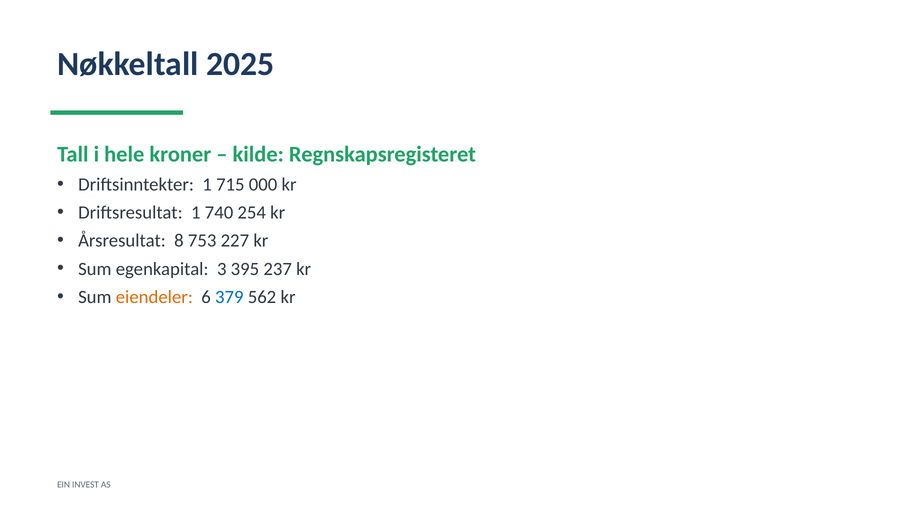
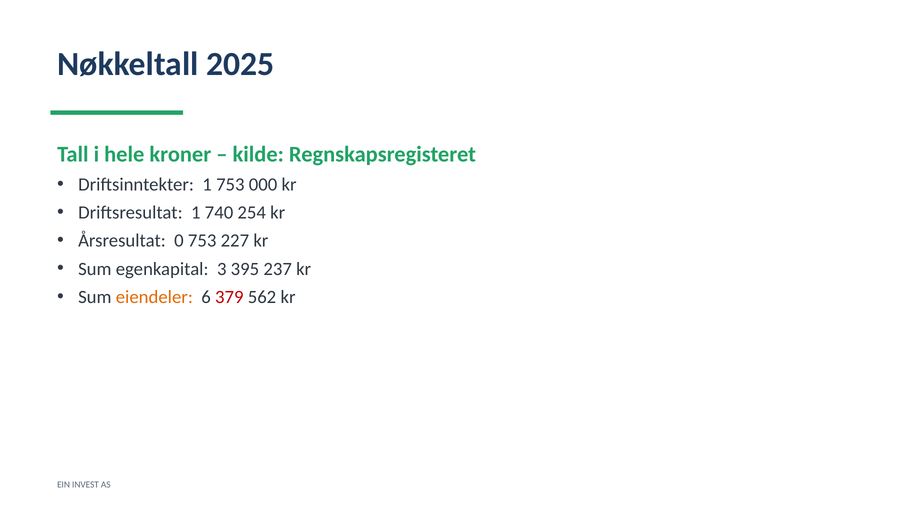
1 715: 715 -> 753 (230, 185)
8: 8 -> 0 (179, 241)
379 colour: blue -> red (229, 297)
